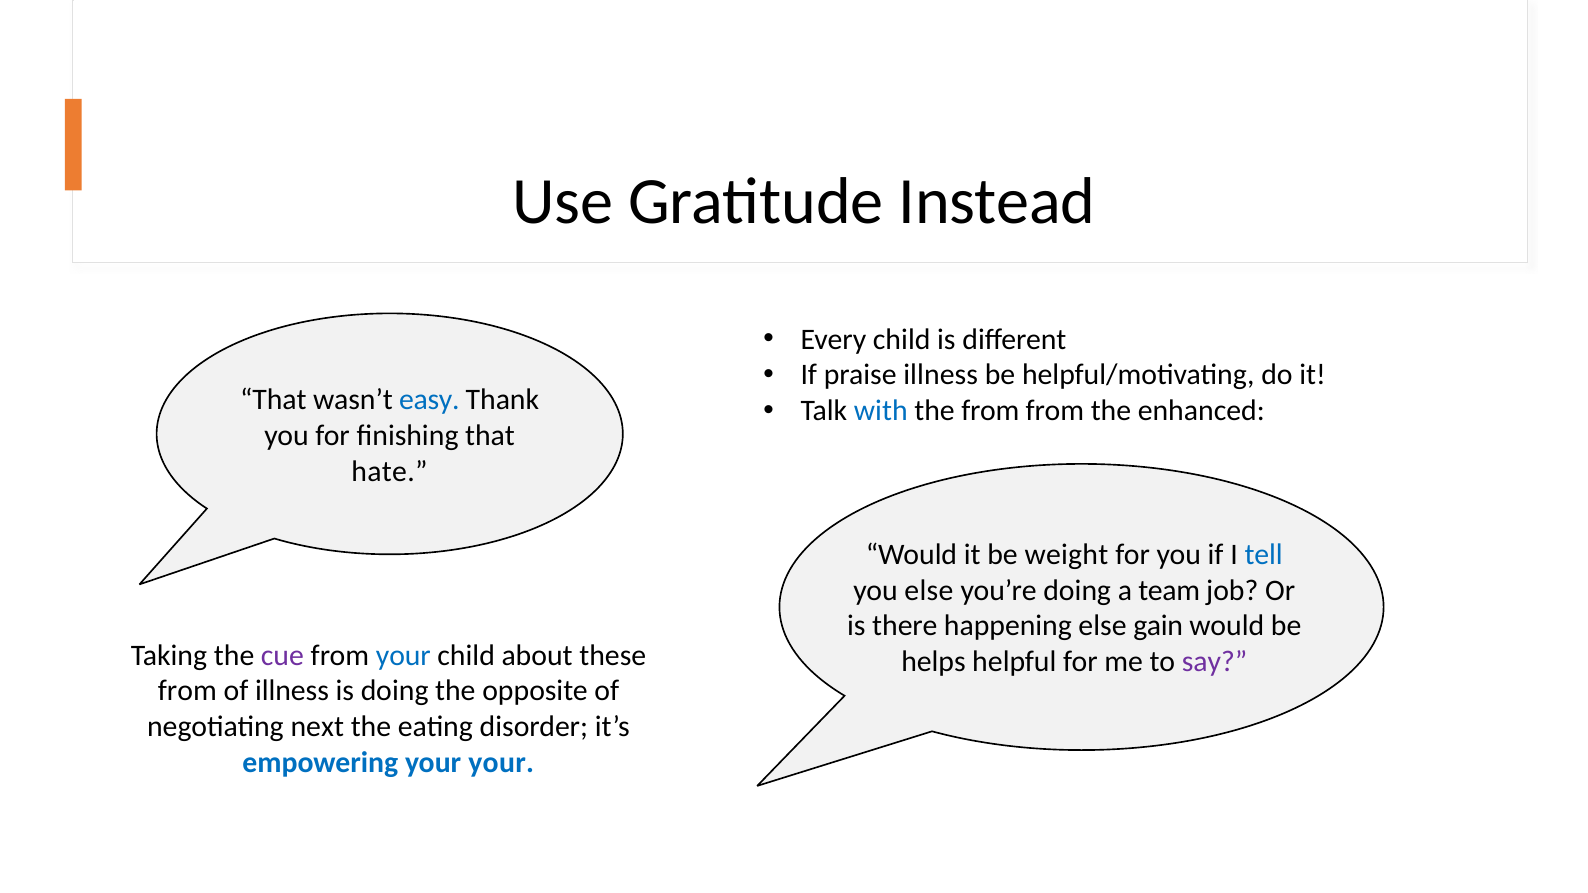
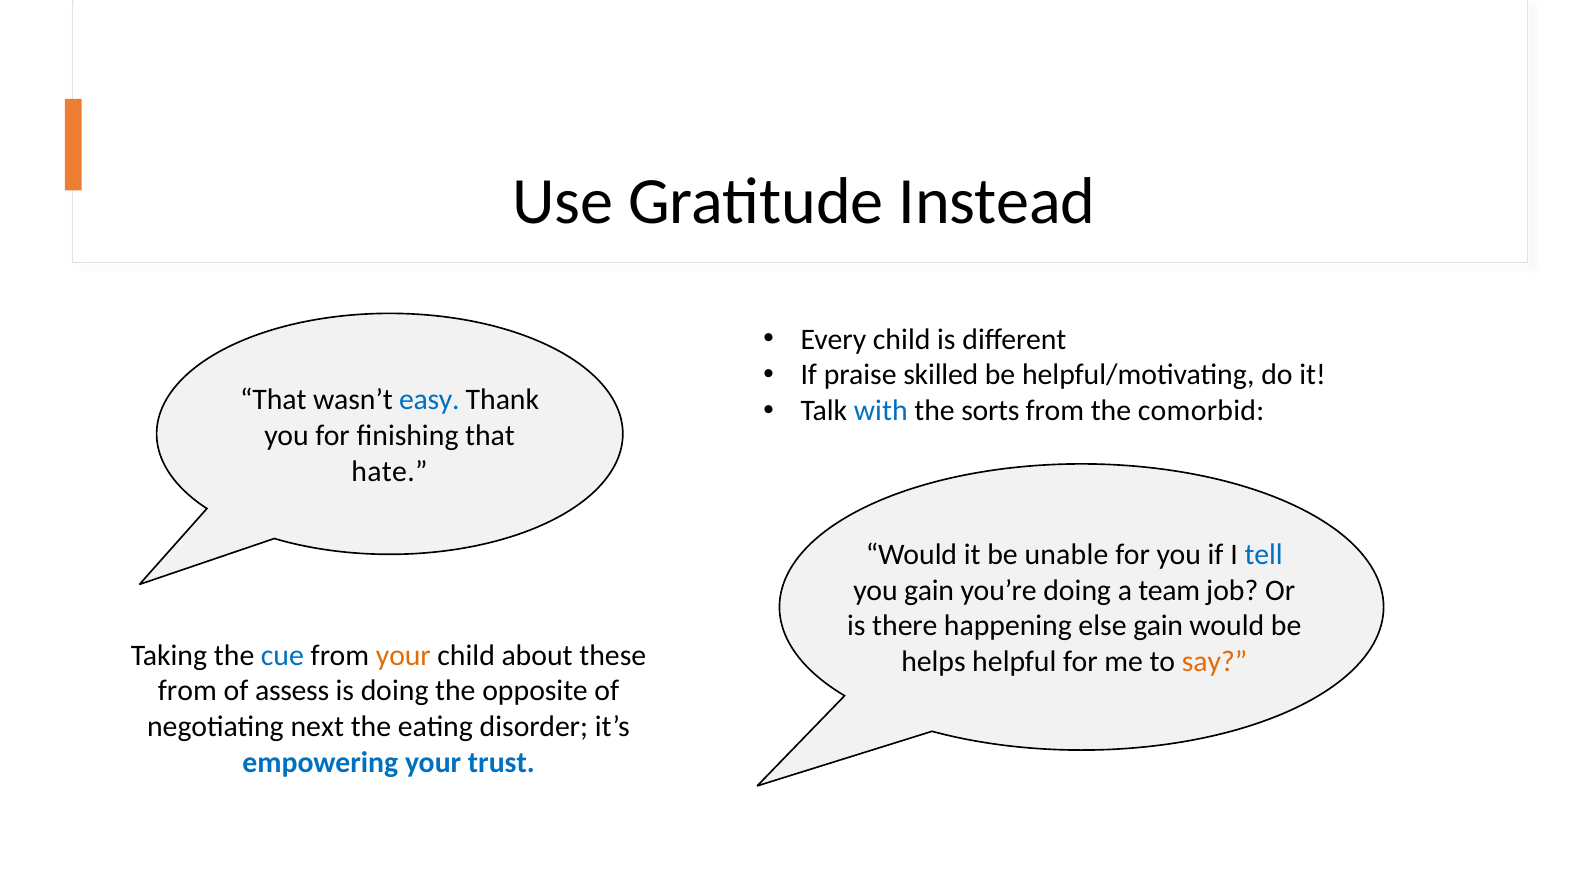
praise illness: illness -> skilled (941, 375)
the from: from -> sorts (990, 411)
enhanced: enhanced -> comorbid (1201, 411)
weight: weight -> unable (1066, 555)
you else: else -> gain (929, 591)
cue colour: purple -> blue (282, 656)
your colour: blue -> orange (403, 656)
say colour: purple -> orange (1215, 662)
of illness: illness -> assess (292, 691)
your your: your -> trust (501, 763)
